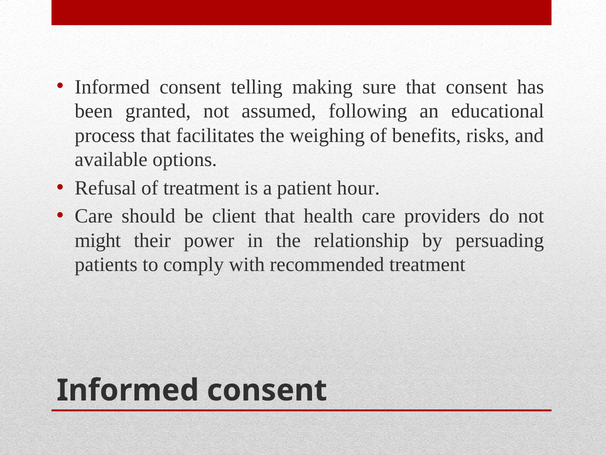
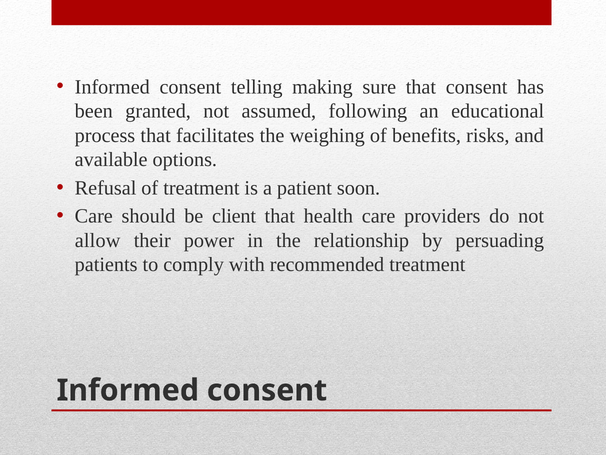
hour: hour -> soon (359, 188)
might: might -> allow (98, 240)
